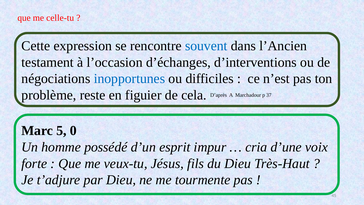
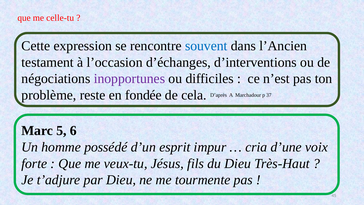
inopportunes colour: blue -> purple (129, 79)
figuier: figuier -> fondée (143, 95)
0: 0 -> 6 (73, 131)
